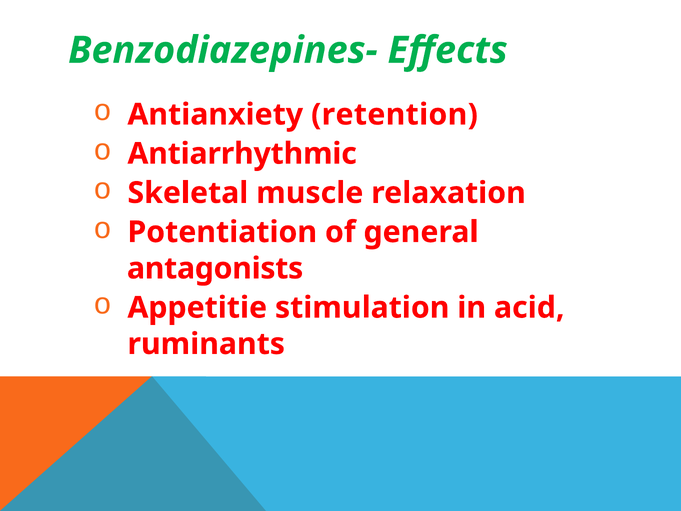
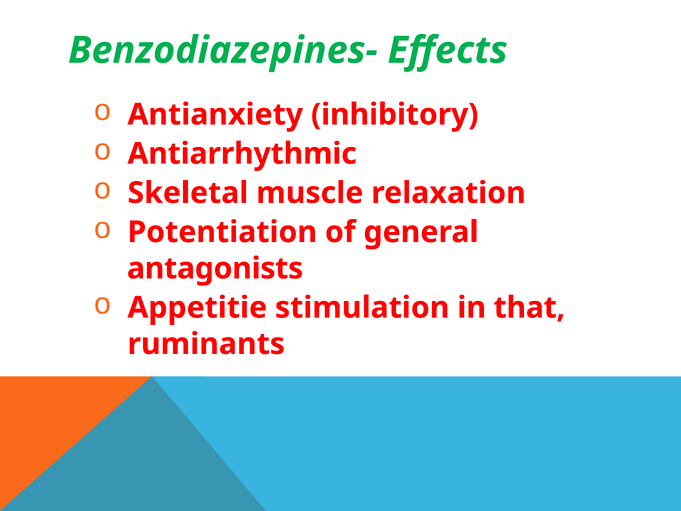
retention: retention -> inhibitory (395, 114)
acid: acid -> that (529, 308)
